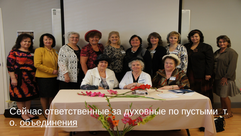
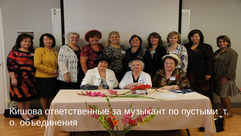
Сейчас: Сейчас -> Кишова (26, 111)
духовные: духовные -> музыкант (145, 111)
объединения underline: present -> none (49, 122)
